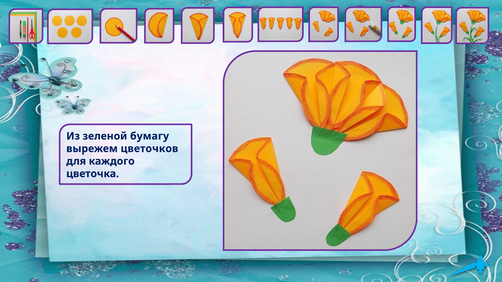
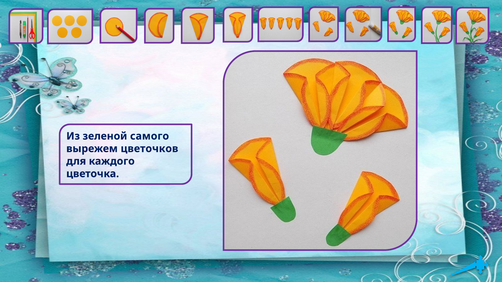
бумагу: бумагу -> самого (150, 136)
